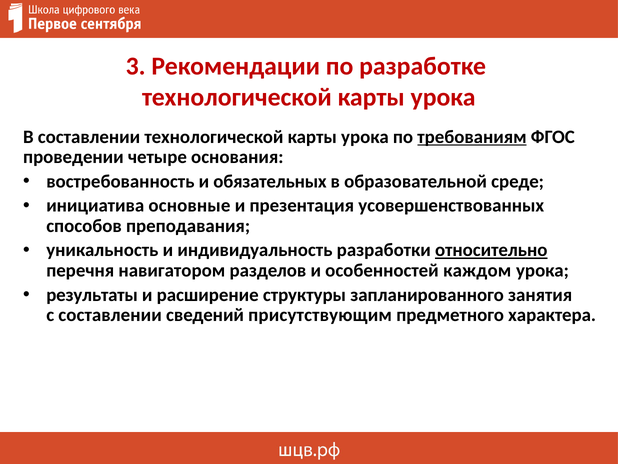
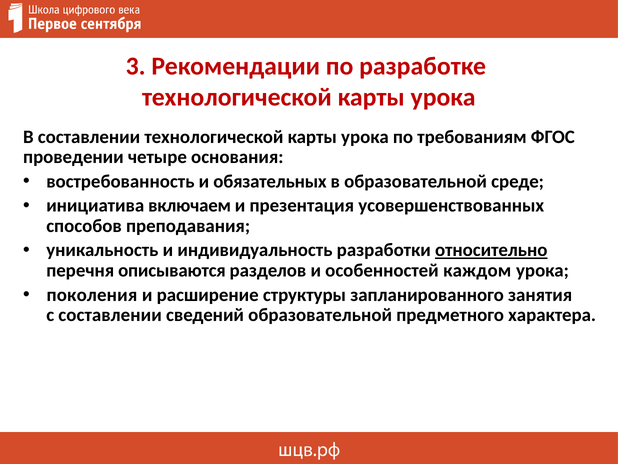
требованиям underline: present -> none (472, 137)
основные: основные -> включаем (190, 205)
навигатором: навигатором -> описываются (172, 270)
результаты: результаты -> поколения (92, 294)
сведений присутствующим: присутствующим -> образовательной (320, 315)
